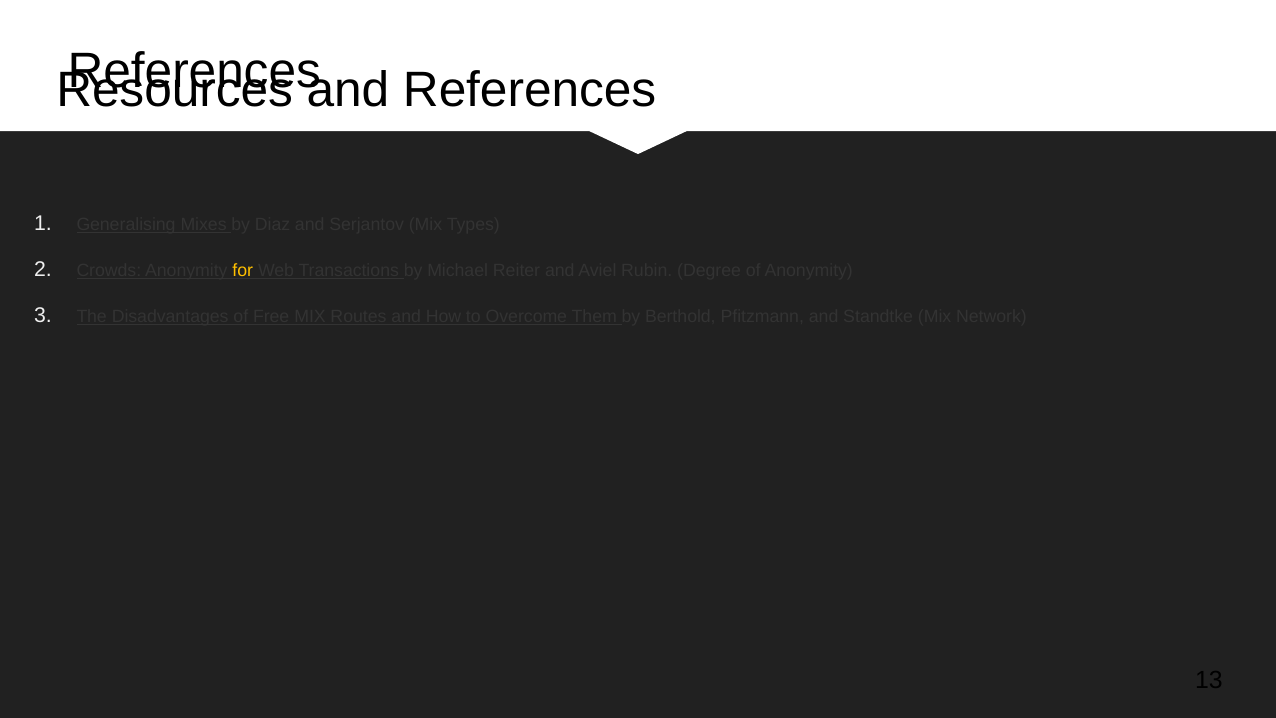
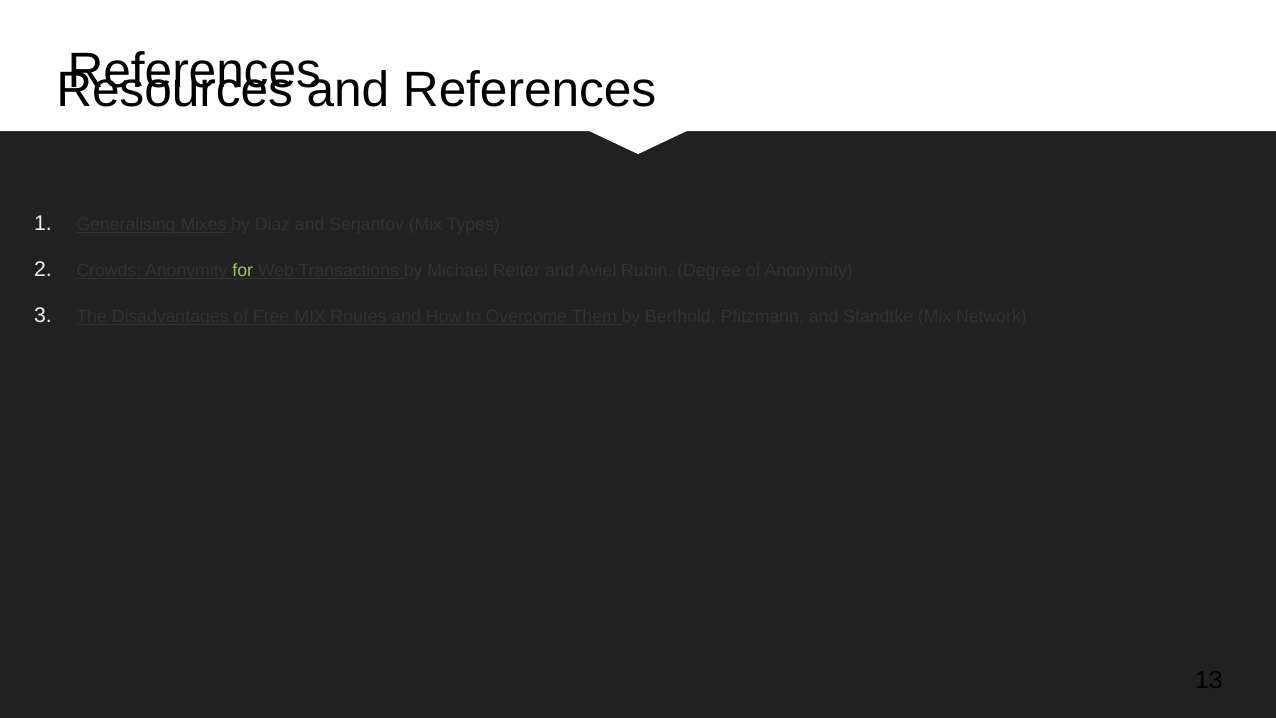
for colour: yellow -> light green (243, 271)
